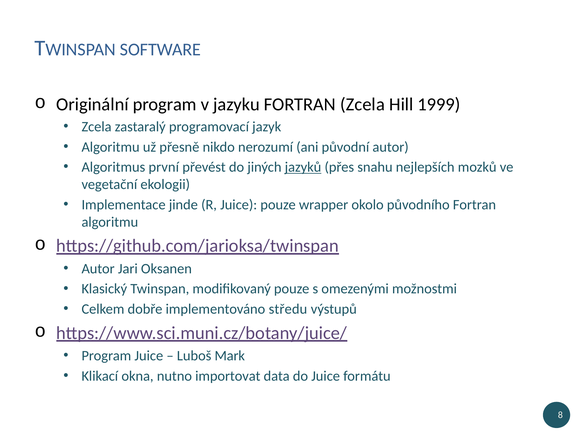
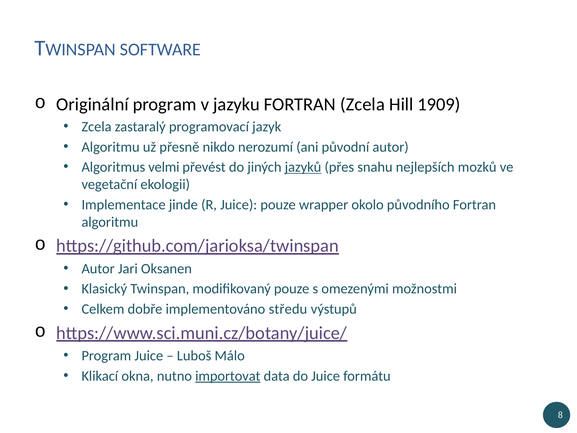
1999: 1999 -> 1909 (439, 104)
první: první -> velmi (164, 167)
Mark: Mark -> Málo (230, 356)
importovat underline: none -> present (228, 376)
